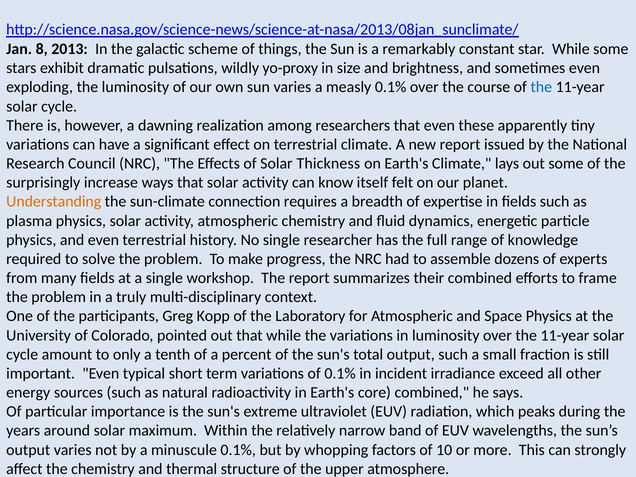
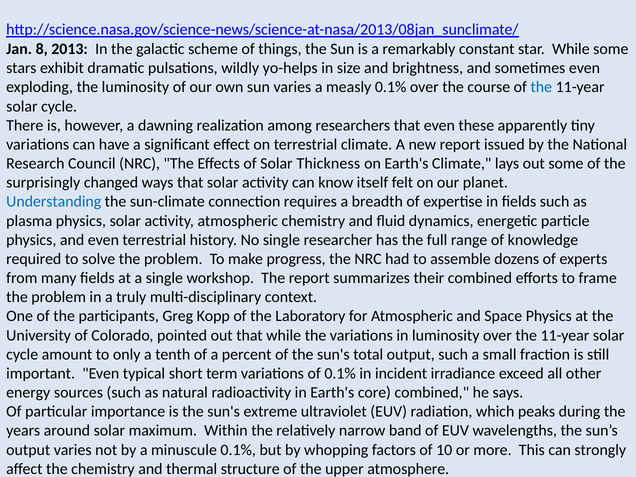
yo-proxy: yo-proxy -> yo-helps (290, 68)
increase: increase -> changed (111, 183)
Understanding colour: orange -> blue (54, 202)
